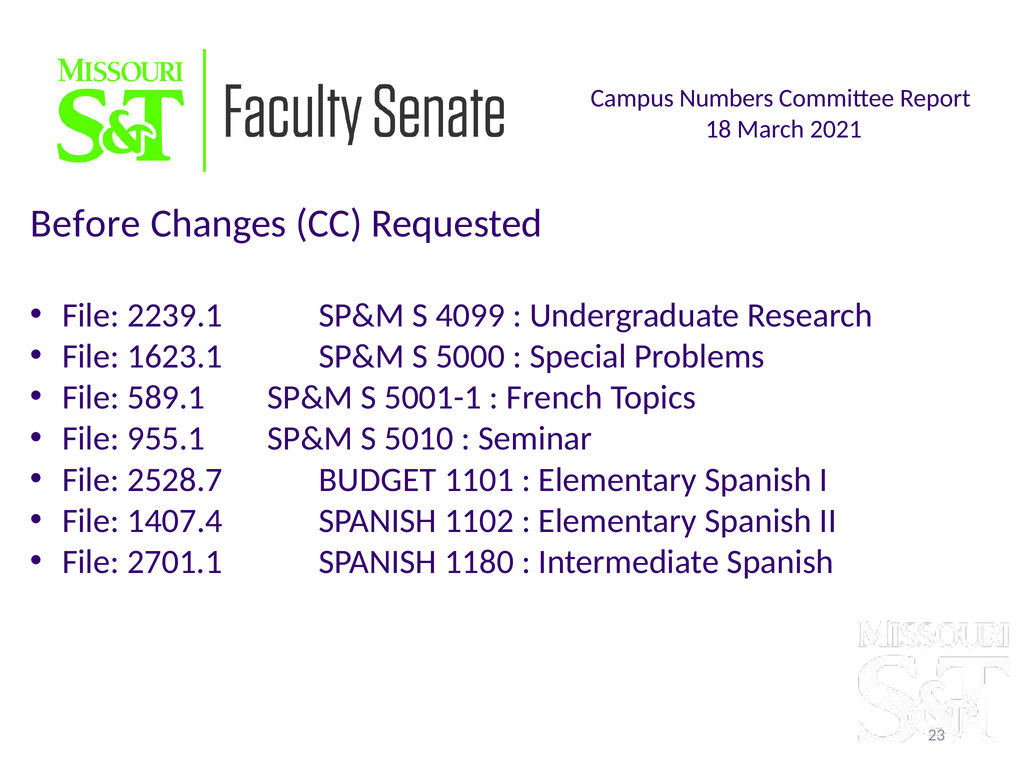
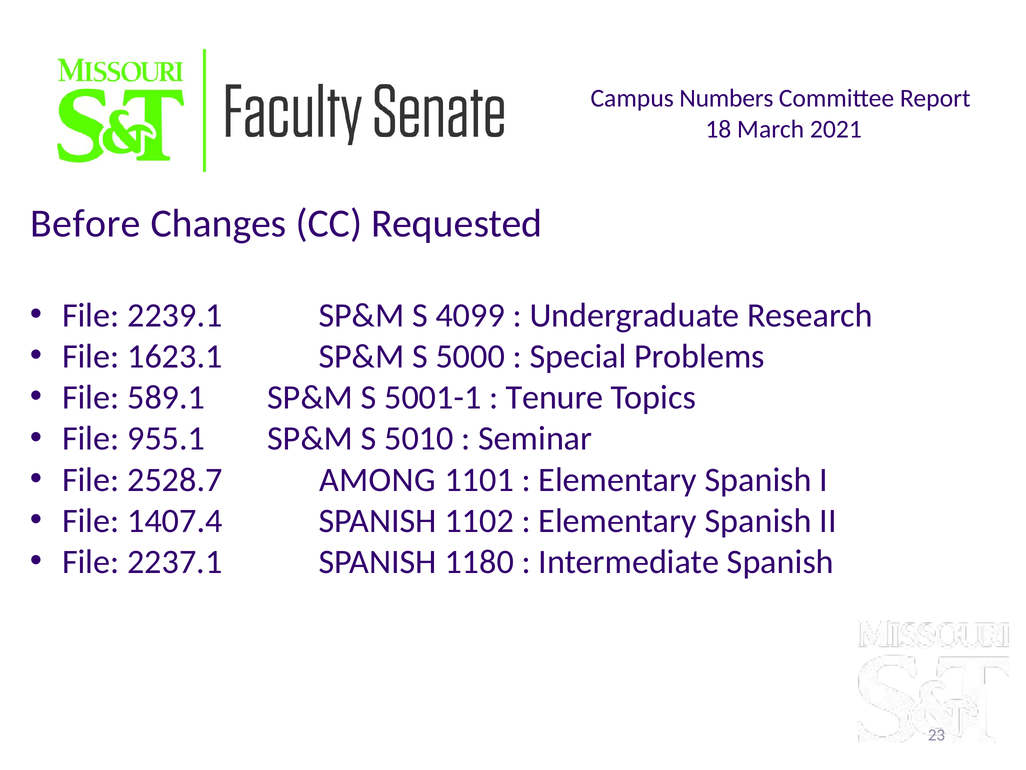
French: French -> Tenure (555, 397)
BUDGET: BUDGET -> AMONG (377, 479)
2701.1: 2701.1 -> 2237.1 (175, 561)
